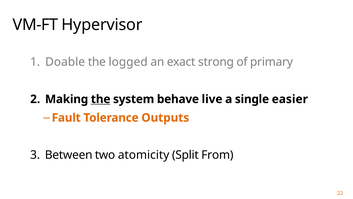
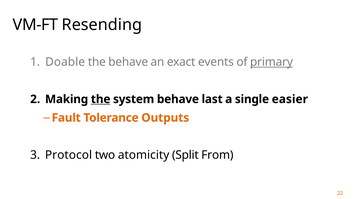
Hypervisor: Hypervisor -> Resending (102, 25)
the logged: logged -> behave (128, 62)
strong: strong -> events (216, 62)
primary underline: none -> present (271, 62)
live: live -> last (212, 99)
Between: Between -> Protocol (69, 155)
